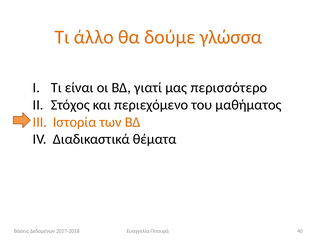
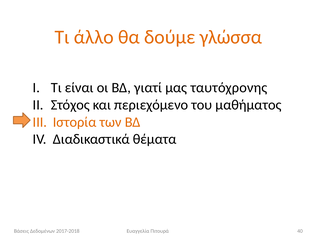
περισσότερο: περισσότερο -> ταυτόχρονης (229, 87)
